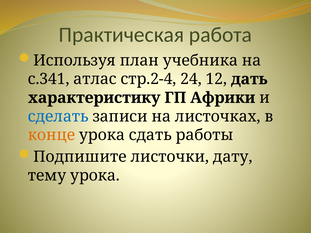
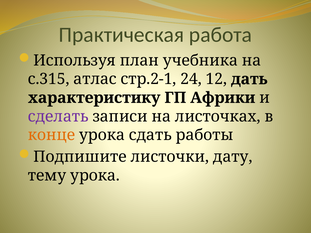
с.341: с.341 -> с.315 (49, 79)
стр.2-4: стр.2-4 -> стр.2-1 (148, 79)
сделать colour: blue -> purple (58, 117)
